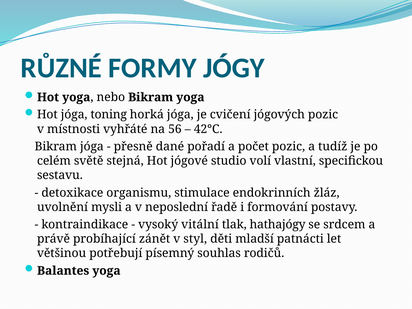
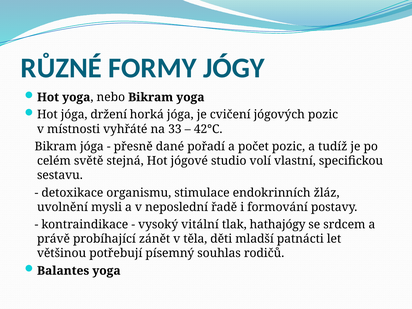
toning: toning -> držení (109, 115)
56: 56 -> 33 (175, 129)
styl: styl -> těla (195, 239)
